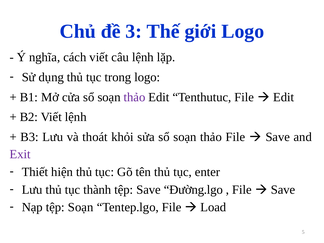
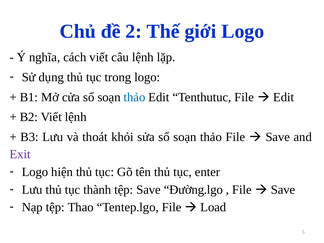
3: 3 -> 2 (134, 31)
thảo colour: purple -> blue (135, 97)
Thiết: Thiết -> Logo (35, 172)
tệp Soạn: Soạn -> Thao (81, 207)
